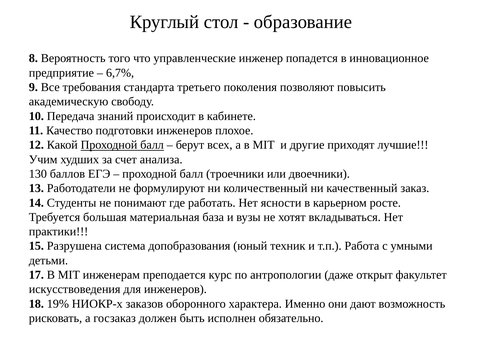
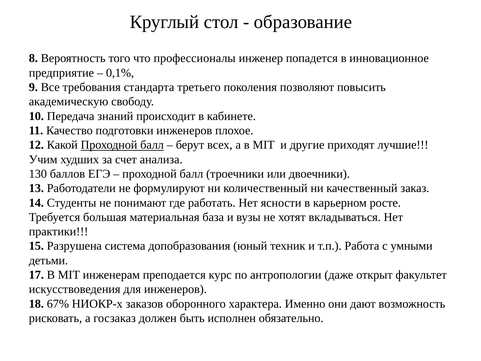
управленческие: управленческие -> профессионалы (195, 58)
6,7%: 6,7% -> 0,1% (120, 73)
19%: 19% -> 67% (58, 304)
